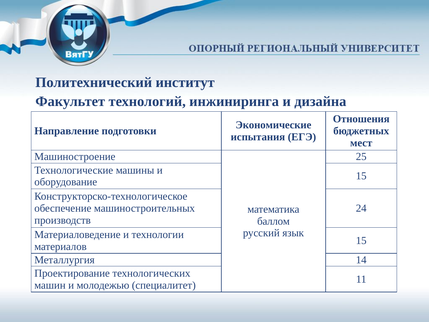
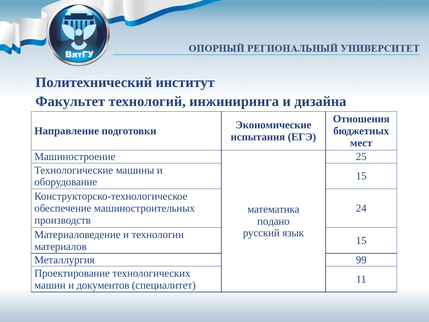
баллом: баллом -> подано (273, 221)
14: 14 -> 99 (361, 260)
молодежью: молодежью -> документов (103, 285)
